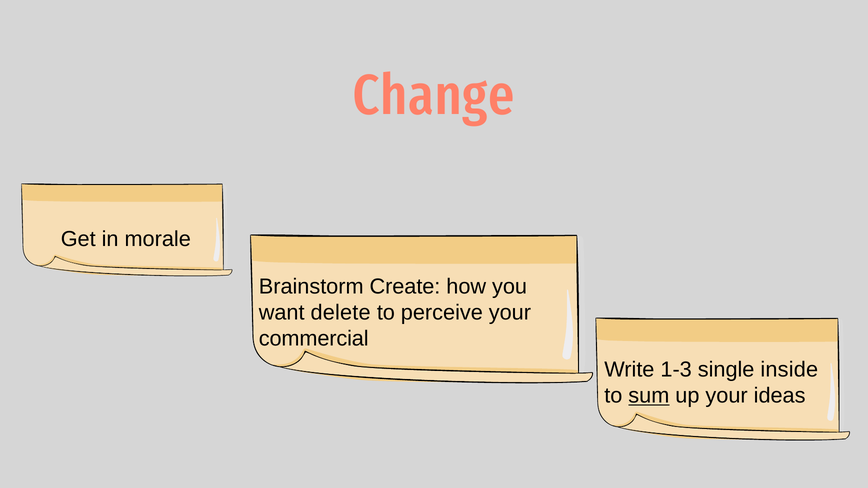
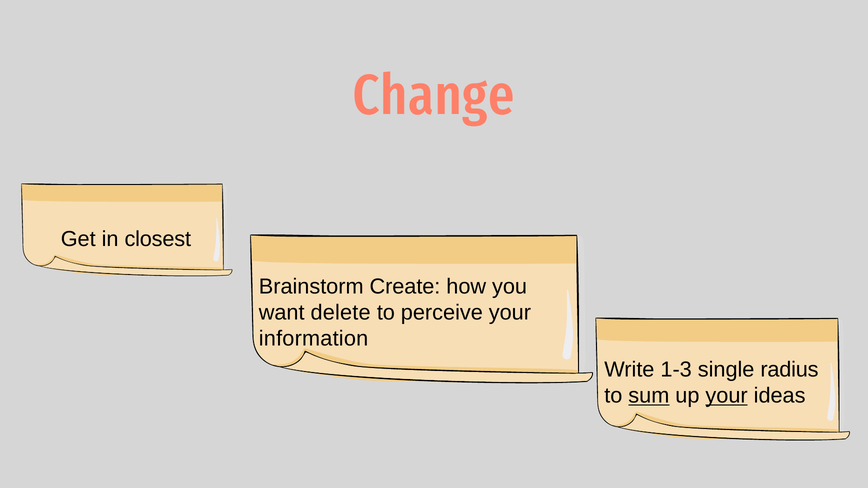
morale: morale -> closest (158, 239)
commercial: commercial -> information (314, 339)
inside: inside -> radius (789, 370)
your underline: none -> present (727, 396)
